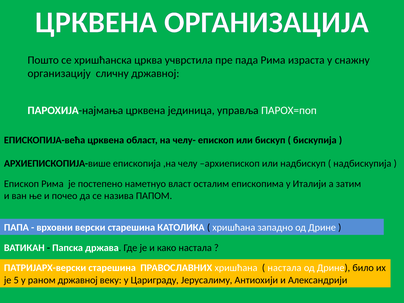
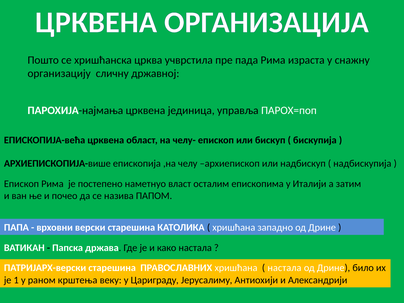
5: 5 -> 1 (16, 280)
раном државној: државној -> крштења (78, 280)
